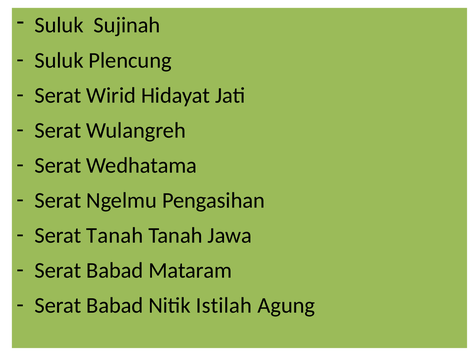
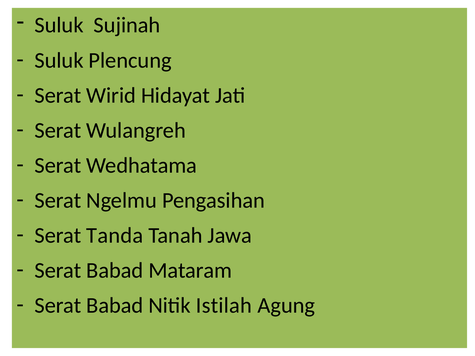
Serat Tanah: Tanah -> Tanda (115, 236)
